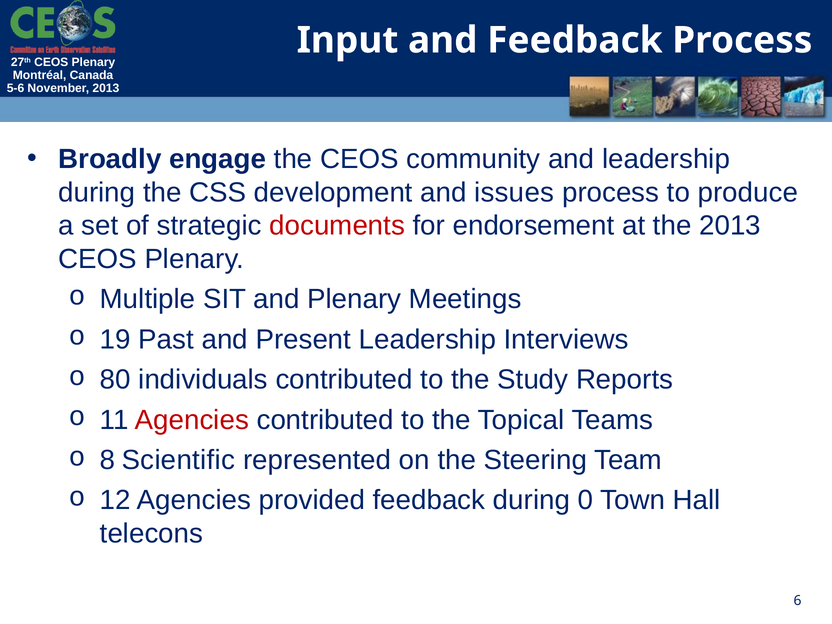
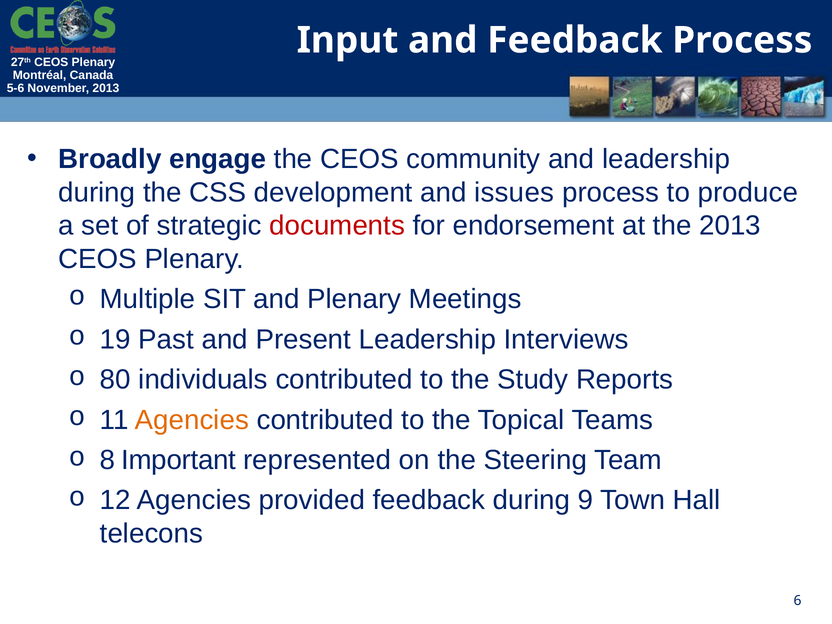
Agencies colour: red -> orange (192, 420)
Scientific: Scientific -> Important (179, 460)
0: 0 -> 9 (585, 500)
